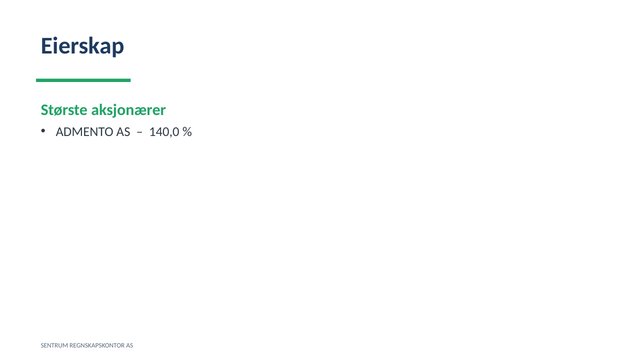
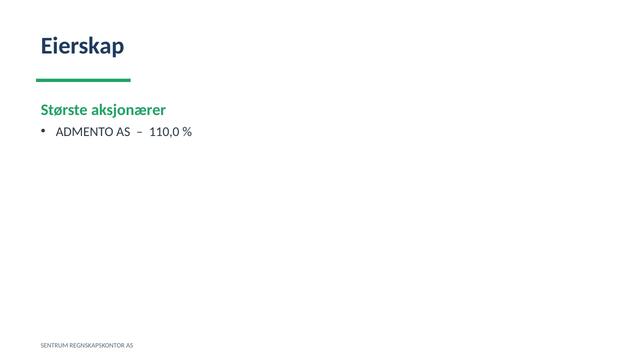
140,0: 140,0 -> 110,0 (164, 132)
